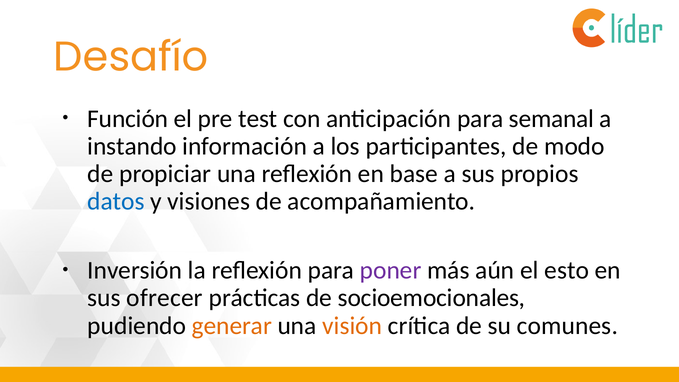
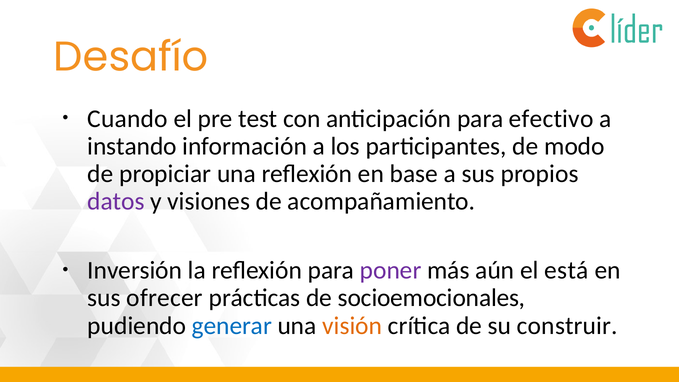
Función: Función -> Cuando (128, 119)
semanal: semanal -> efectivo (551, 119)
datos colour: blue -> purple (116, 201)
esto: esto -> está (567, 270)
generar colour: orange -> blue (232, 326)
comunes: comunes -> construir (567, 326)
